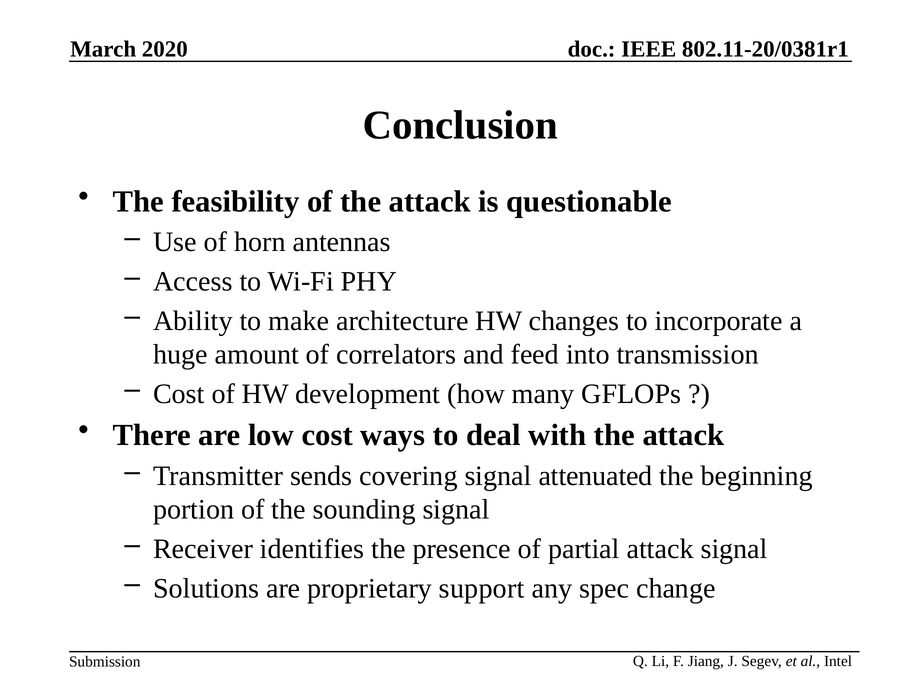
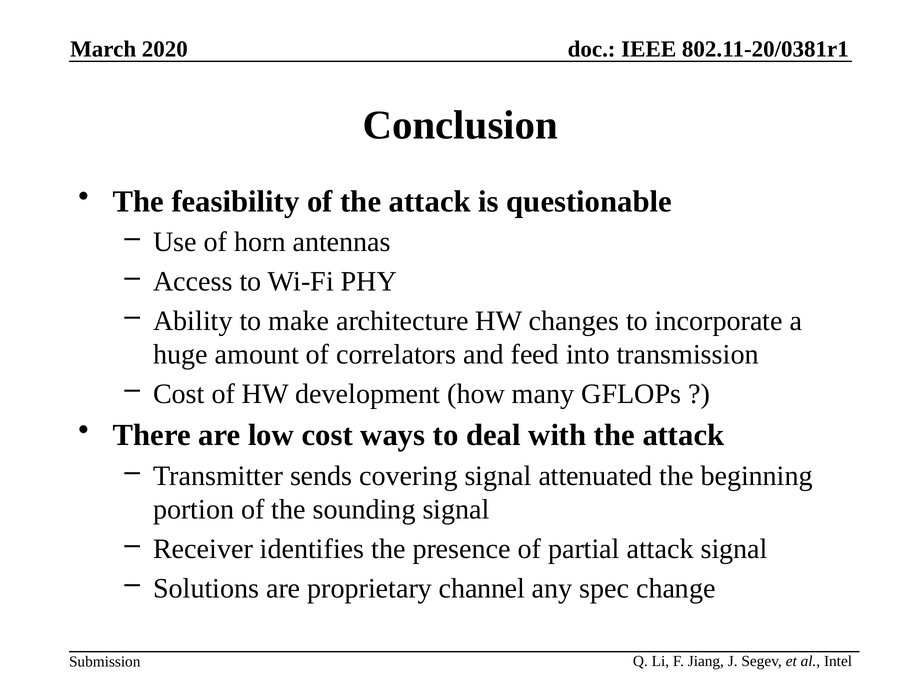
support: support -> channel (482, 589)
